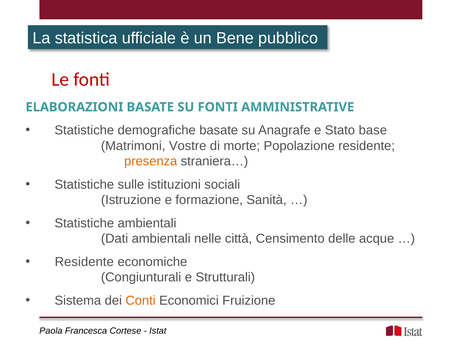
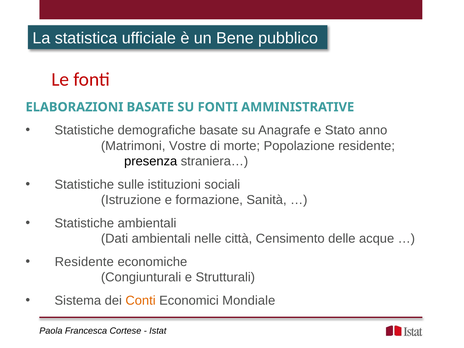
base: base -> anno (373, 130)
presenza colour: orange -> black (151, 161)
Fruizione: Fruizione -> Mondiale (249, 301)
